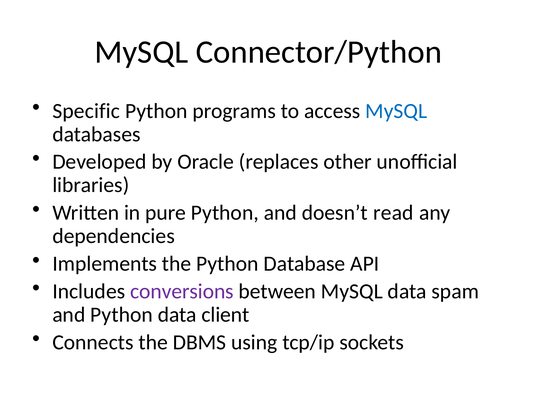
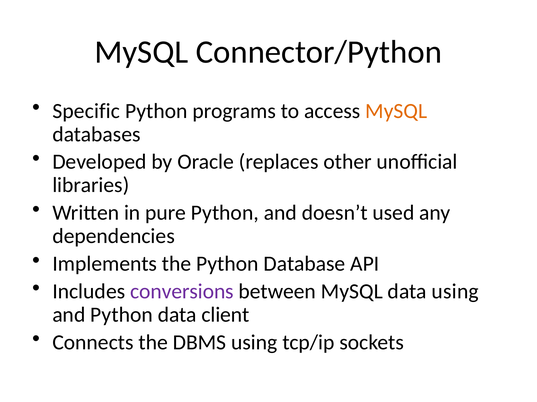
MySQL colour: blue -> orange (396, 111)
read: read -> used (393, 213)
data spam: spam -> using (455, 292)
